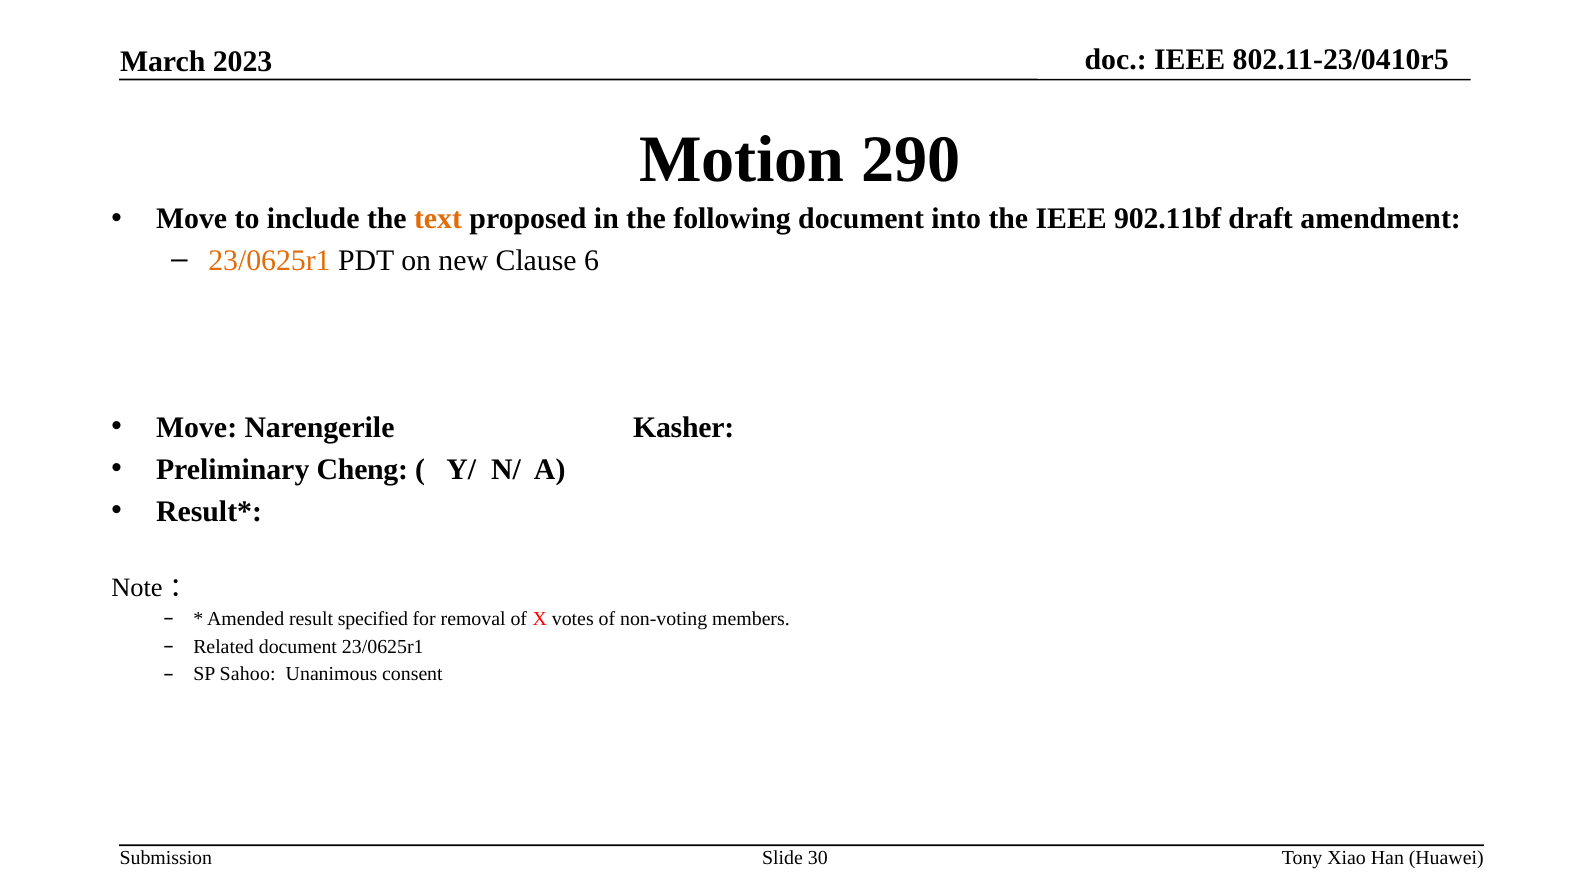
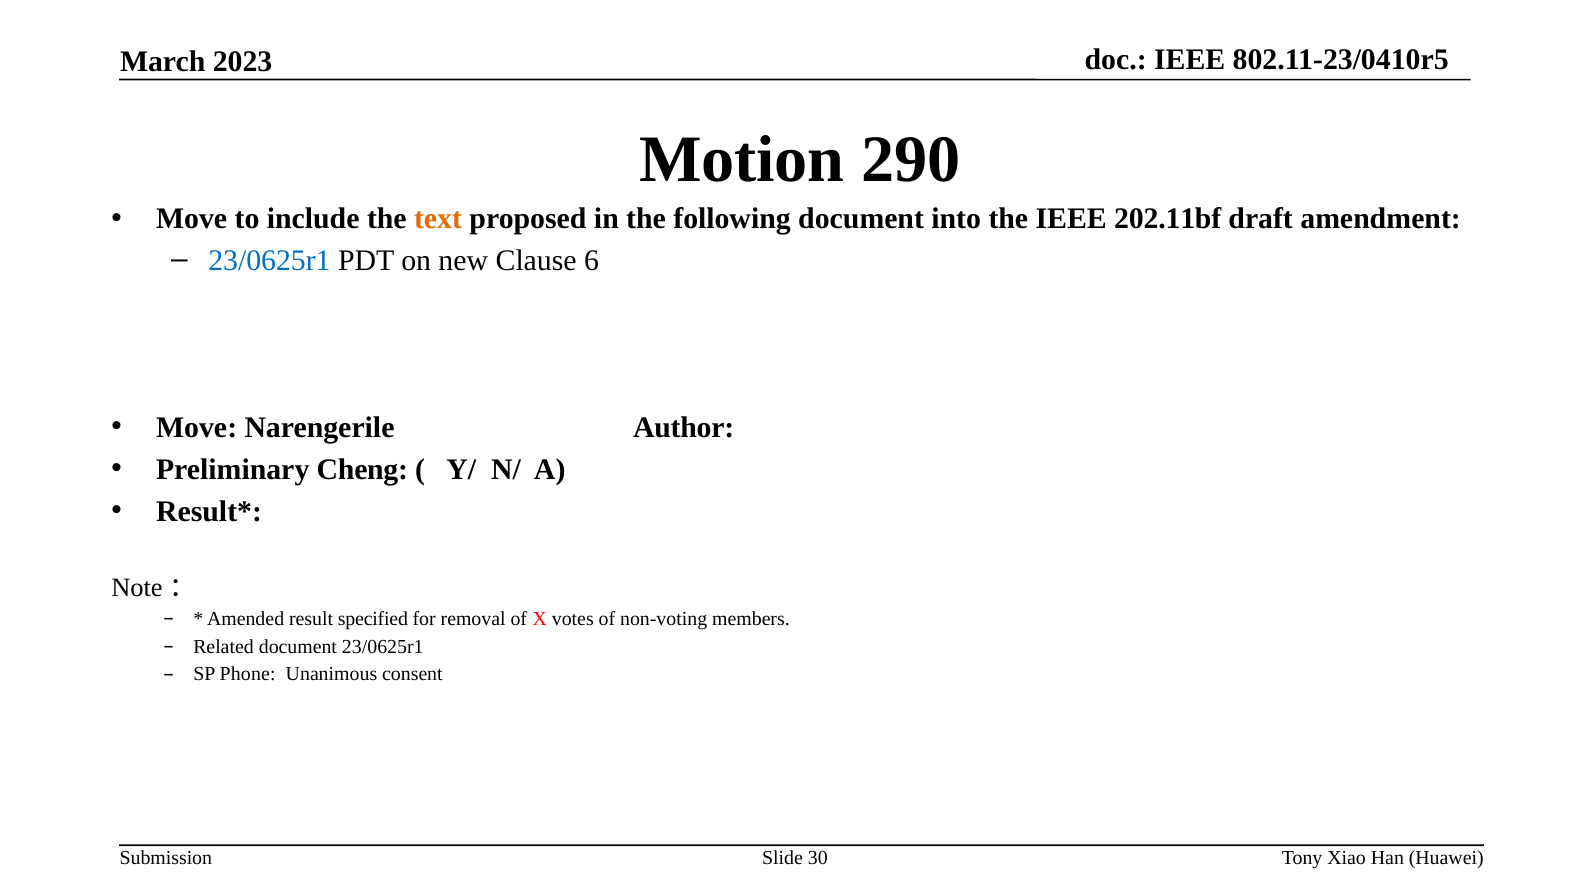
902.11bf: 902.11bf -> 202.11bf (1168, 219)
23/0625r1 colour: orange -> blue (269, 260)
Kasher: Kasher -> Author (684, 427)
Sahoo: Sahoo -> Phone (248, 674)
